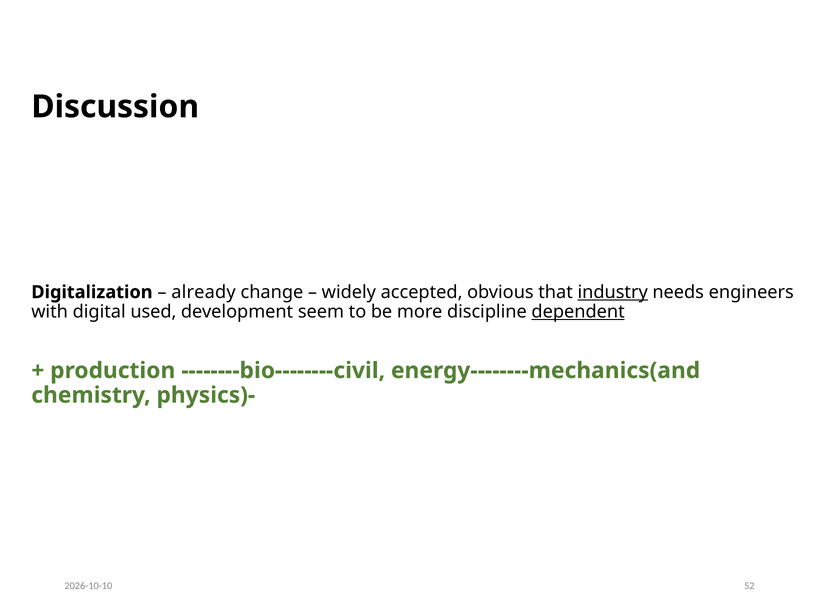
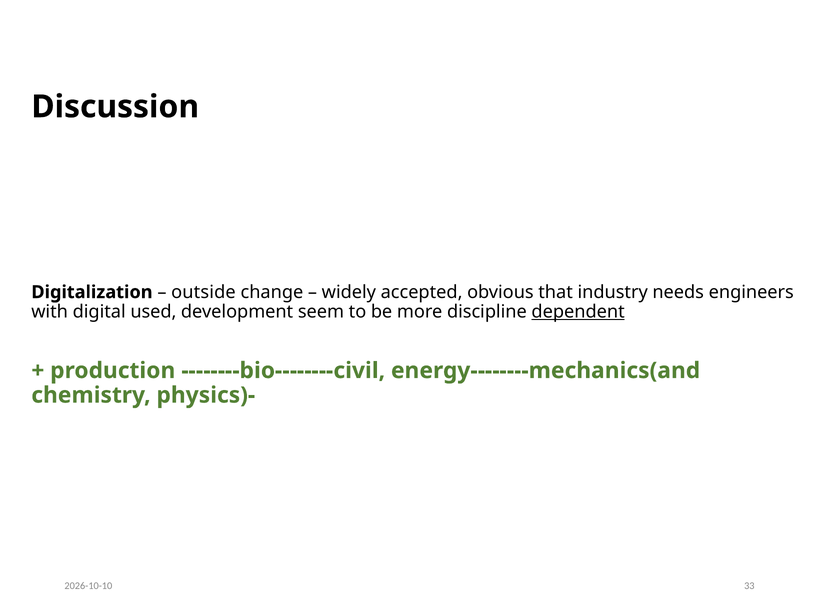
already: already -> outside (203, 292)
industry underline: present -> none (613, 292)
52: 52 -> 33 (749, 586)
